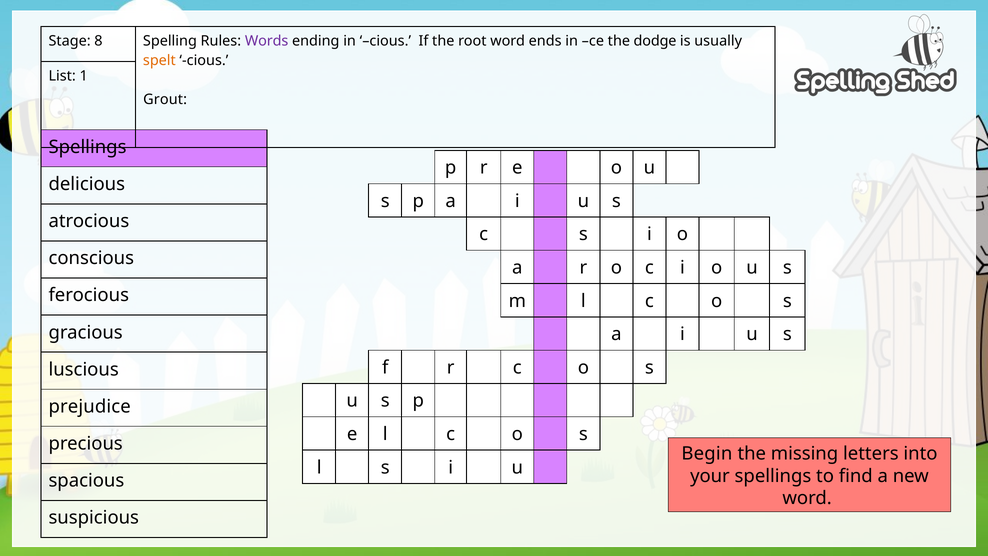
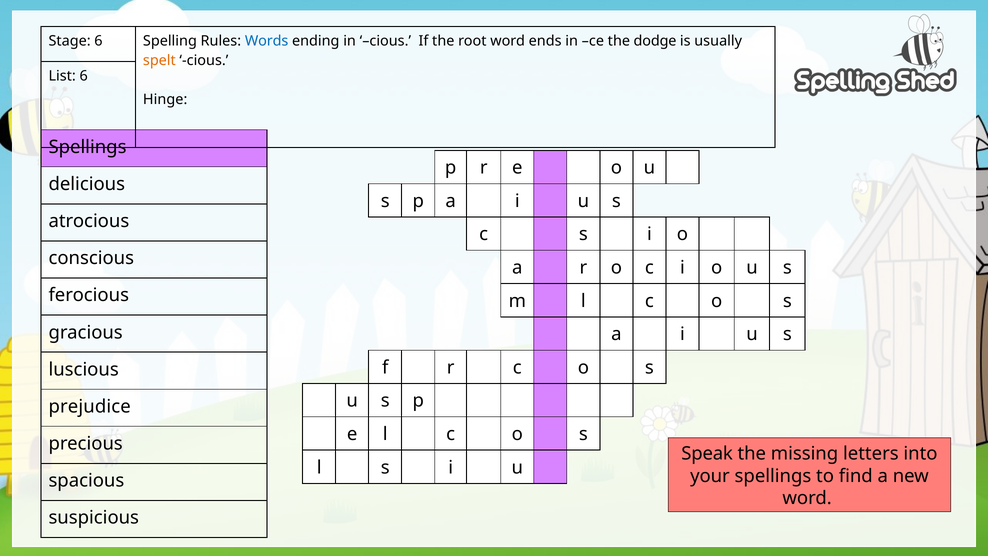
Stage 8: 8 -> 6 (98, 41)
Words colour: purple -> blue (267, 41)
List 1: 1 -> 6 (84, 76)
Grout: Grout -> Hinge (165, 100)
Begin: Begin -> Speak (707, 454)
